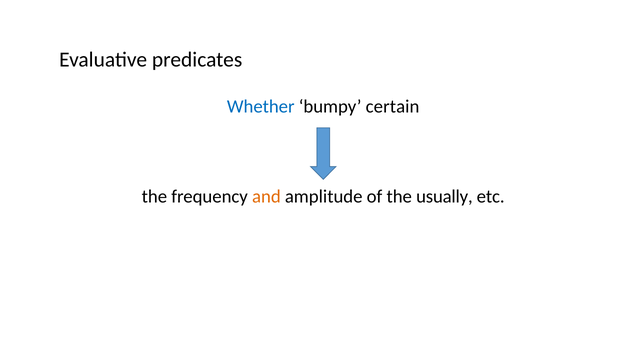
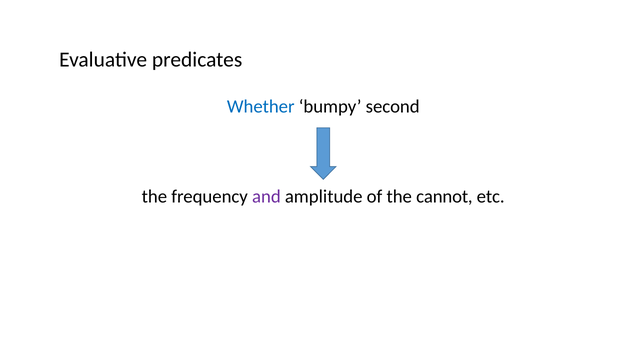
certain: certain -> second (393, 106)
and colour: orange -> purple (266, 196)
usually: usually -> cannot (444, 196)
